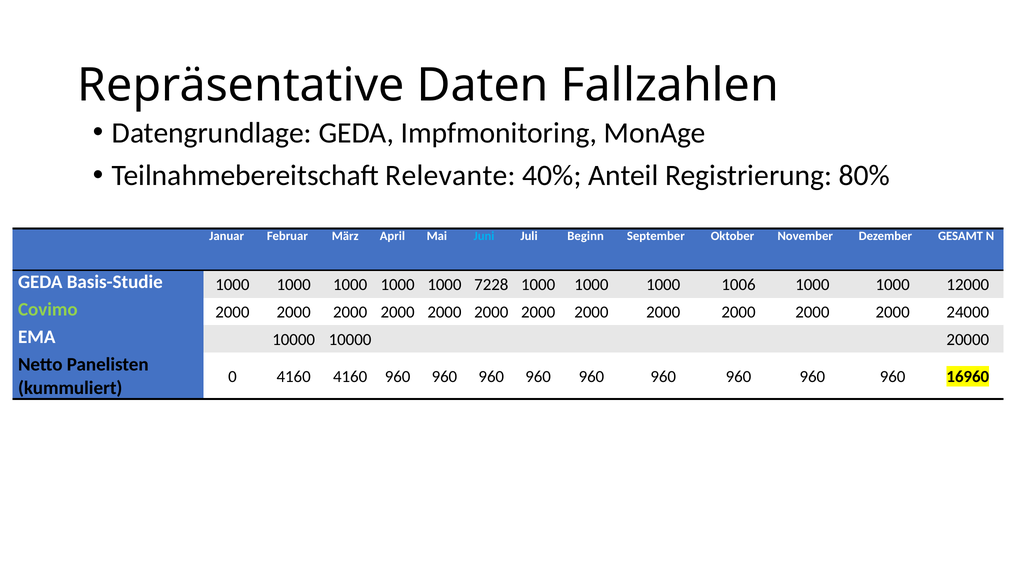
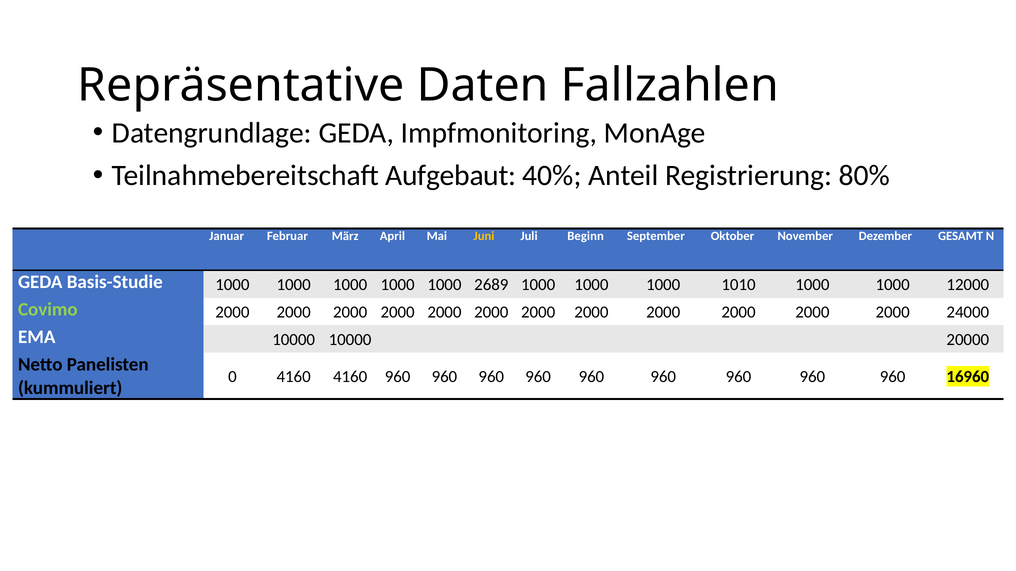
Relevante: Relevante -> Aufgebaut (451, 176)
Juni colour: light blue -> yellow (484, 236)
7228: 7228 -> 2689 (491, 285)
1006: 1006 -> 1010 (739, 285)
